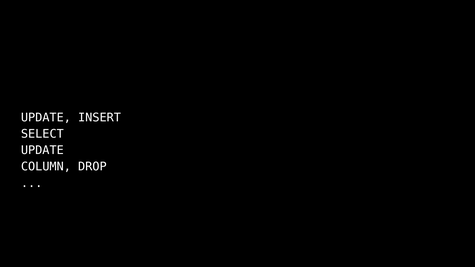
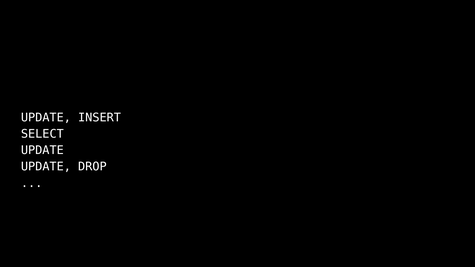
COLUMN: COLUMN -> UPDATE (46, 167)
